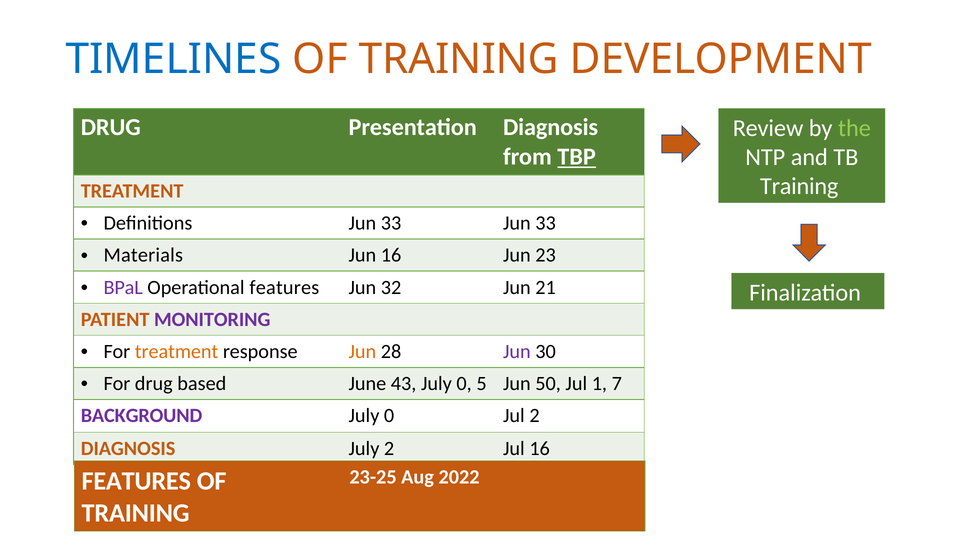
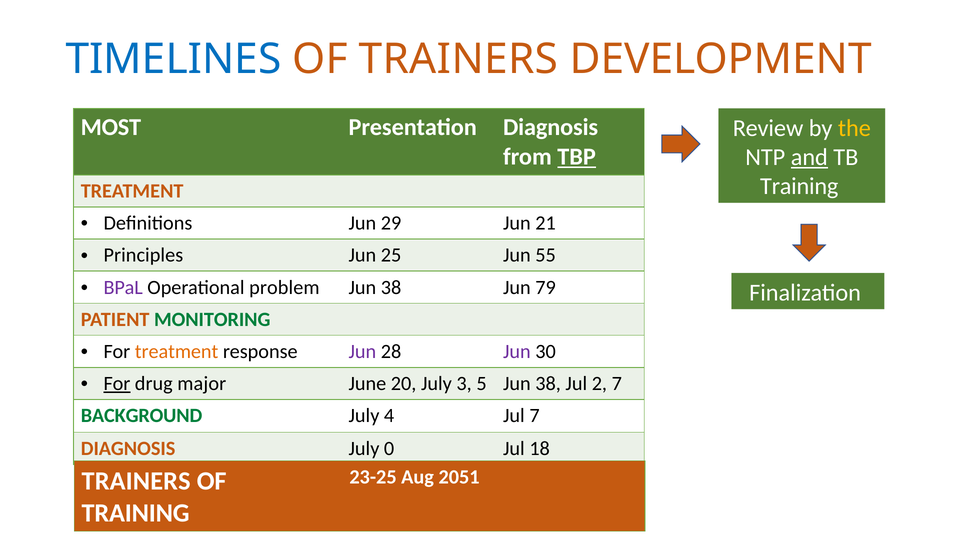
TRAINING: TRAINING -> TRAINERS (458, 59)
DRUG: DRUG -> MOST (111, 127)
the colour: light green -> yellow (854, 128)
and underline: none -> present (809, 157)
Definitions Jun 33: 33 -> 29 (391, 223)
33: 33 -> 21 (546, 223)
Materials: Materials -> Principles (143, 255)
Jun 16: 16 -> 25 (391, 255)
23: 23 -> 55 (546, 255)
Operational features: features -> problem (284, 287)
32: 32 -> 38 (391, 287)
21: 21 -> 79 (546, 287)
MONITORING colour: purple -> green (212, 320)
Jun colour: orange -> purple (362, 352)
For underline: none -> present (117, 384)
based: based -> major (202, 384)
43: 43 -> 20 (404, 384)
0: 0 -> 3 (464, 384)
5 Jun 50: 50 -> 38 (548, 384)
1: 1 -> 2 (599, 384)
BACKGROUND colour: purple -> green (142, 416)
0: 0 -> 4 (389, 416)
Jul 2: 2 -> 7 (534, 416)
July 2: 2 -> 0 (389, 449)
Jul 16: 16 -> 18 (540, 449)
2022: 2022 -> 2051 (459, 477)
FEATURES: FEATURES -> TRAINERS (136, 481)
